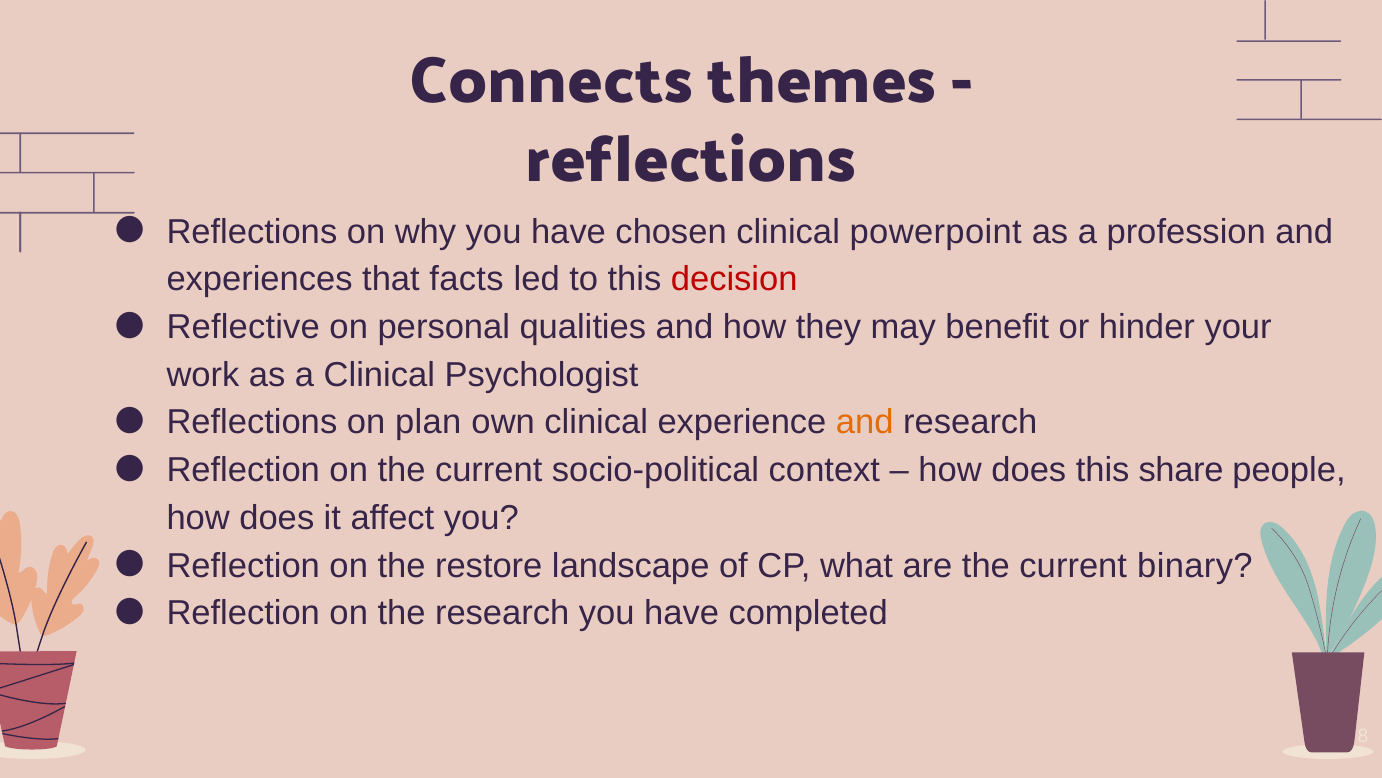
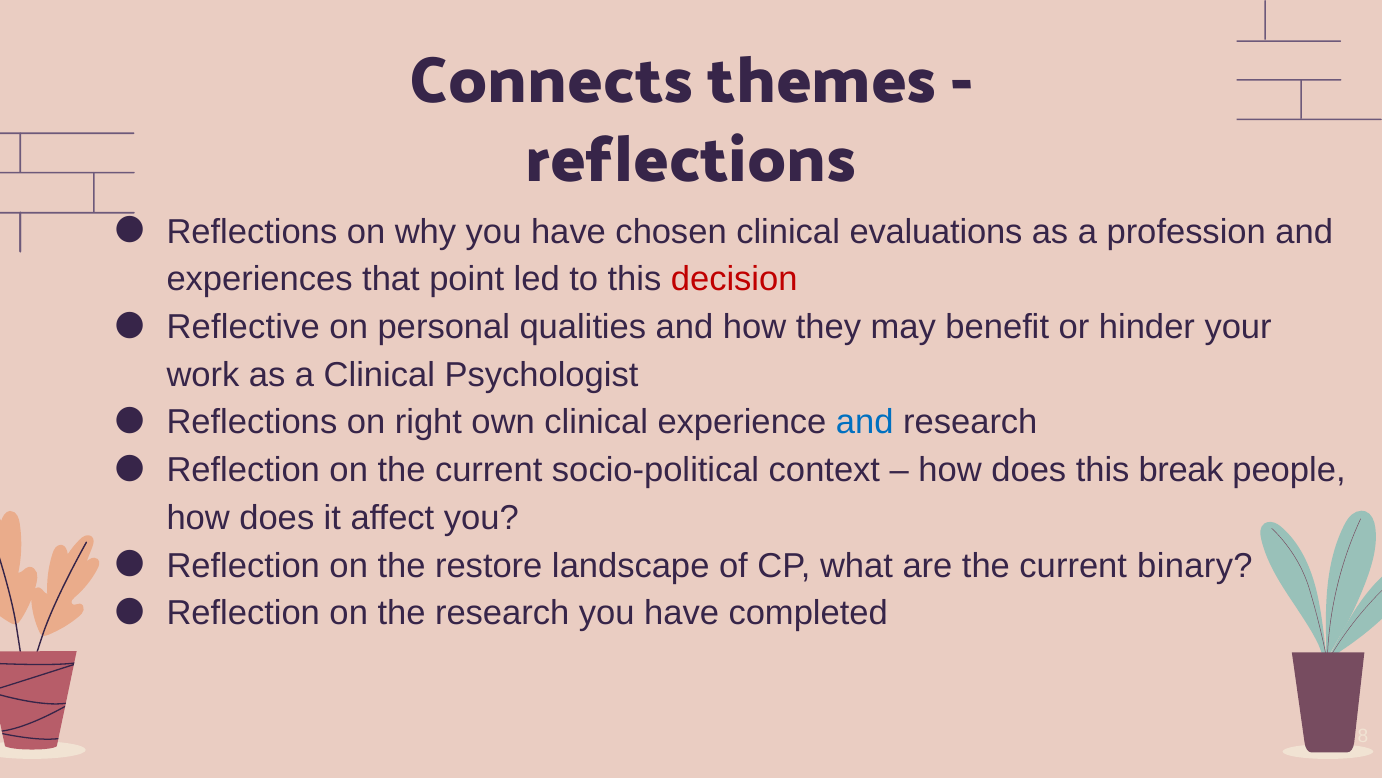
powerpoint: powerpoint -> evaluations (936, 232)
facts: facts -> point (467, 279)
plan: plan -> right (428, 422)
and colour: orange -> blue (865, 422)
share: share -> break (1181, 470)
